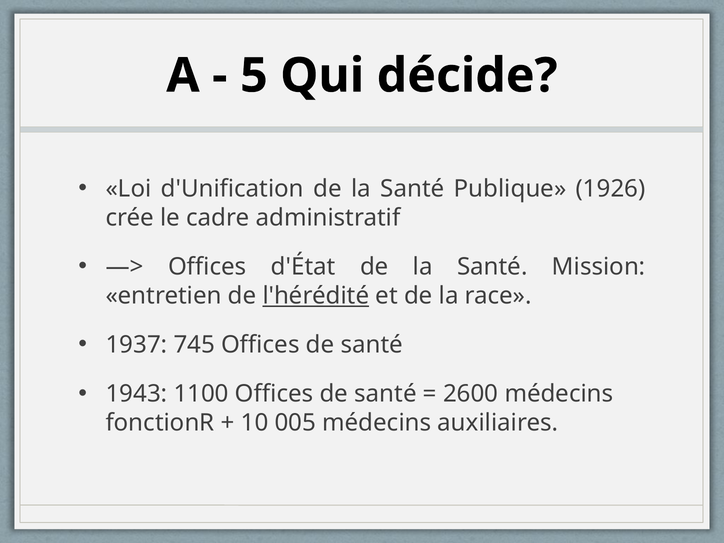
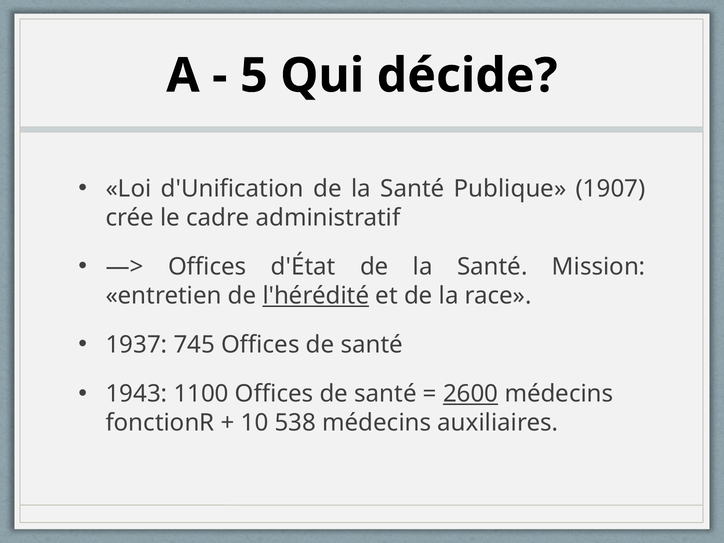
1926: 1926 -> 1907 (611, 189)
2600 underline: none -> present (471, 394)
005: 005 -> 538 (295, 423)
